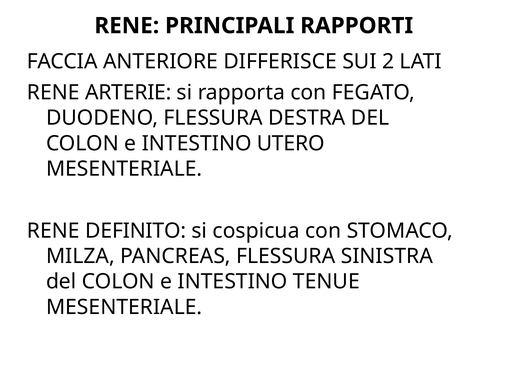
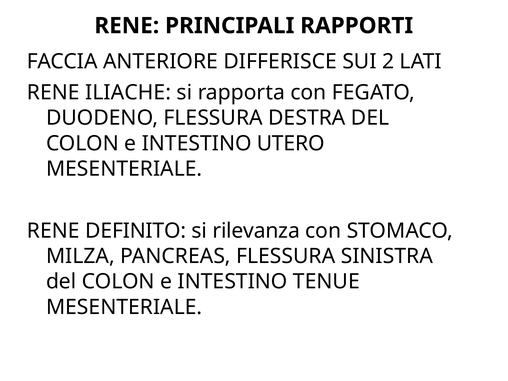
ARTERIE: ARTERIE -> ILIACHE (128, 93)
cospicua: cospicua -> rilevanza (256, 231)
